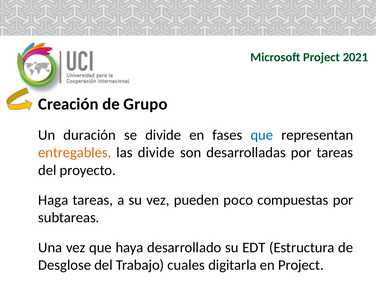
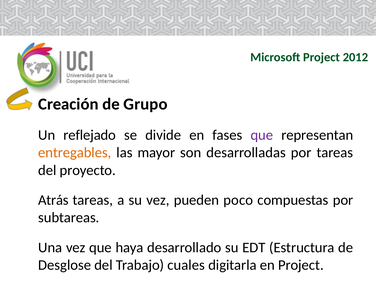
2021: 2021 -> 2012 (355, 57)
duración: duración -> reflejado (90, 135)
que colour: blue -> purple (262, 135)
las divide: divide -> mayor (156, 153)
Haga: Haga -> Atrás (53, 200)
